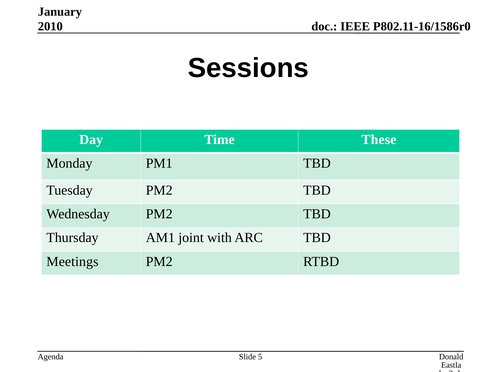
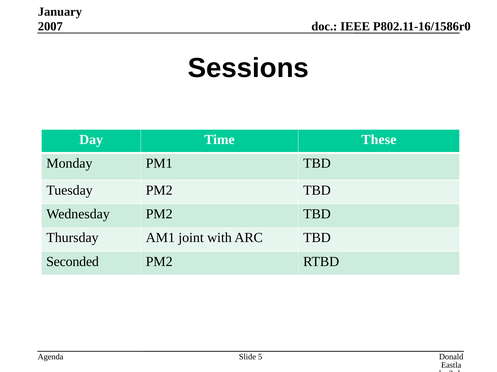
2010: 2010 -> 2007 (50, 27)
Meetings: Meetings -> Seconded (73, 262)
